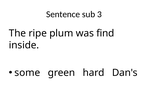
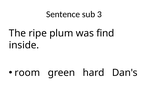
some: some -> room (27, 73)
